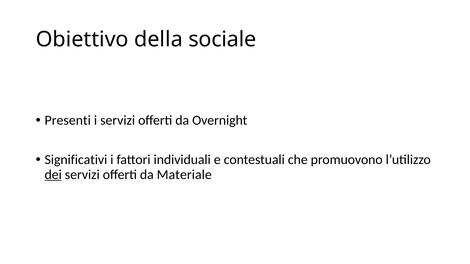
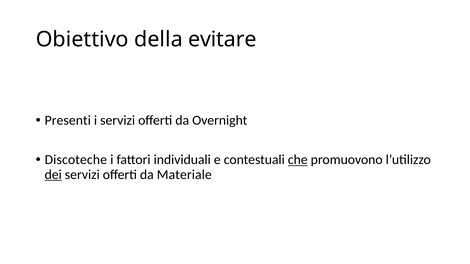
sociale: sociale -> evitare (222, 39)
Significativi: Significativi -> Discoteche (76, 160)
che underline: none -> present (298, 160)
